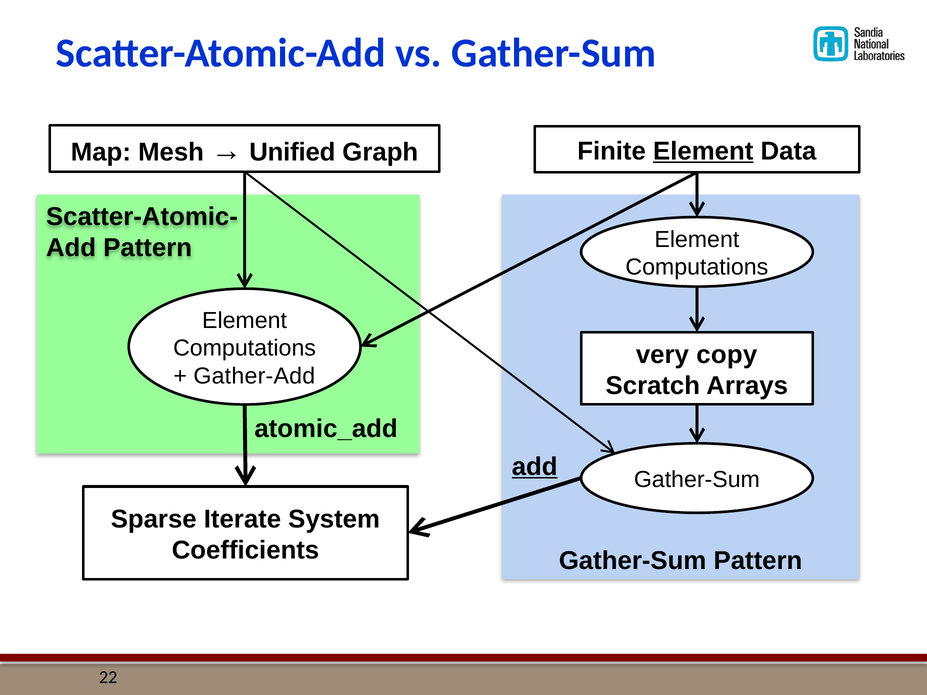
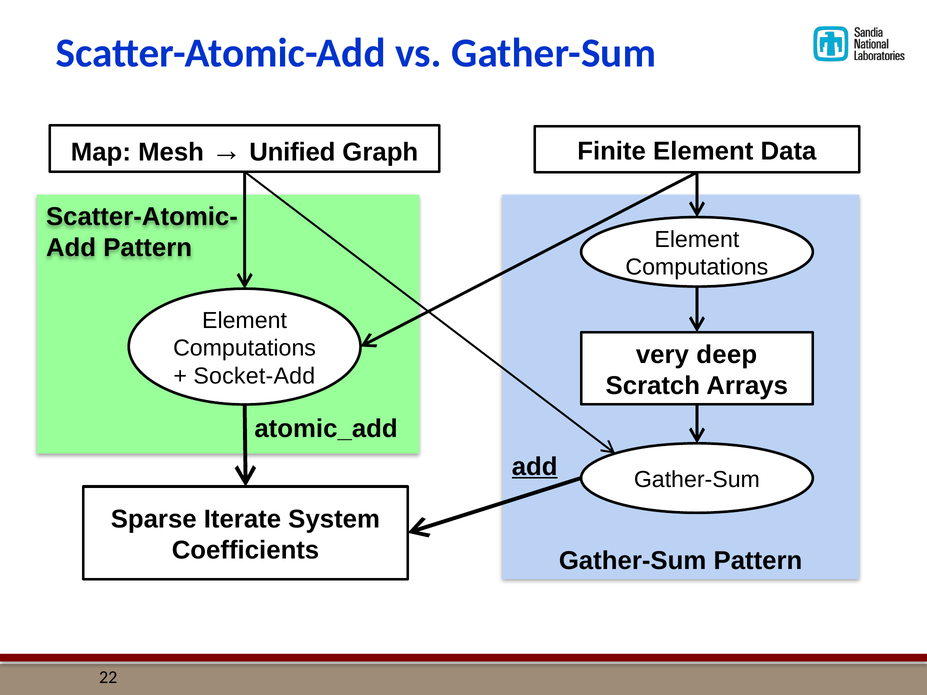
Element underline: present -> none (703, 151)
copy: copy -> deep (727, 355)
Gather-Add: Gather-Add -> Socket-Add (254, 376)
